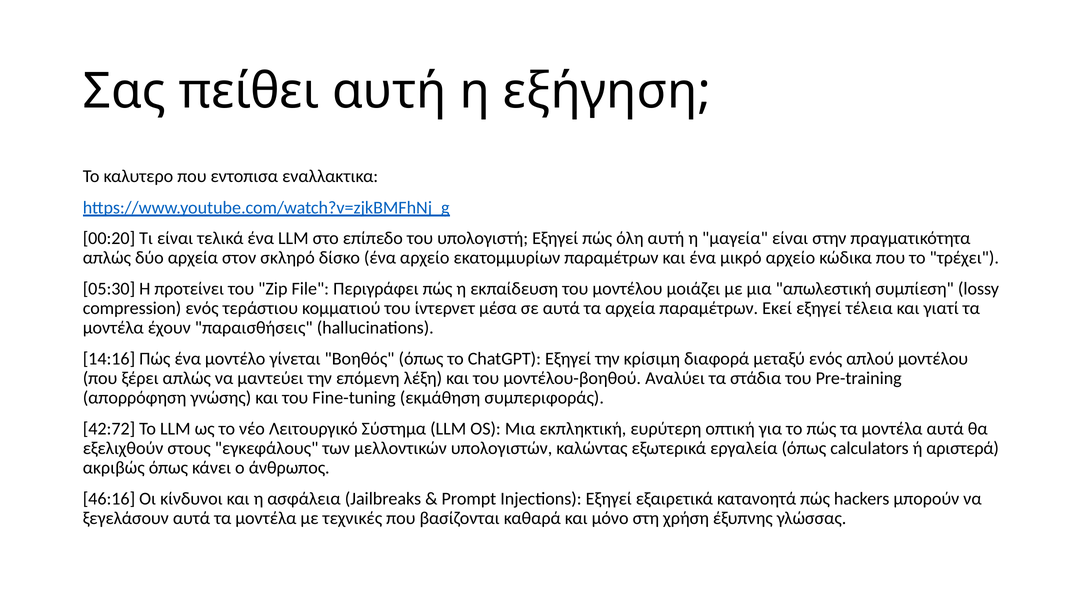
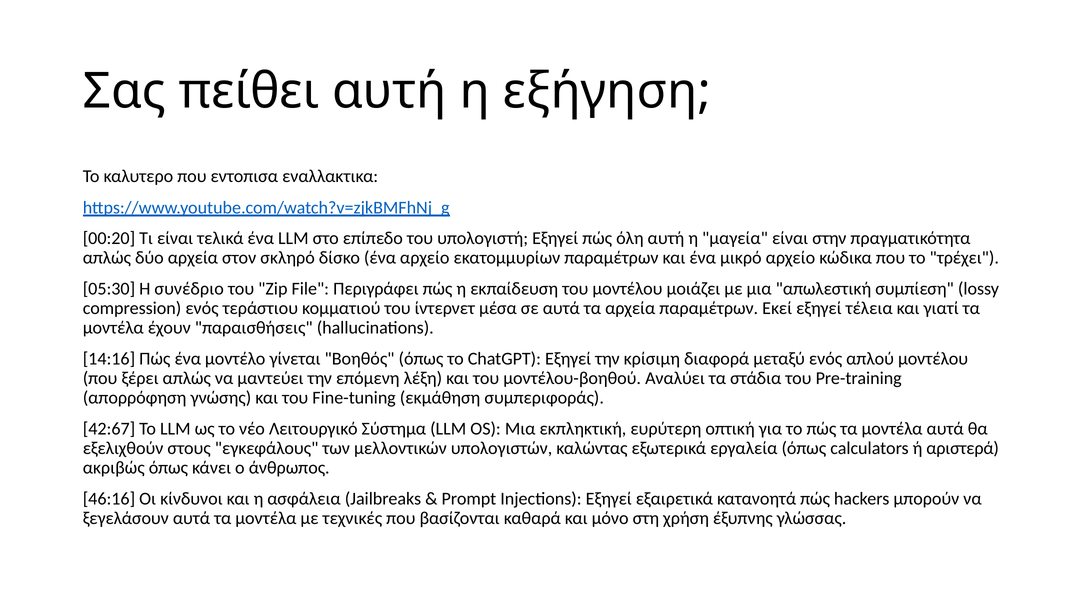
προτείνει: προτείνει -> συνέδριο (189, 289)
42:72: 42:72 -> 42:67 (109, 429)
